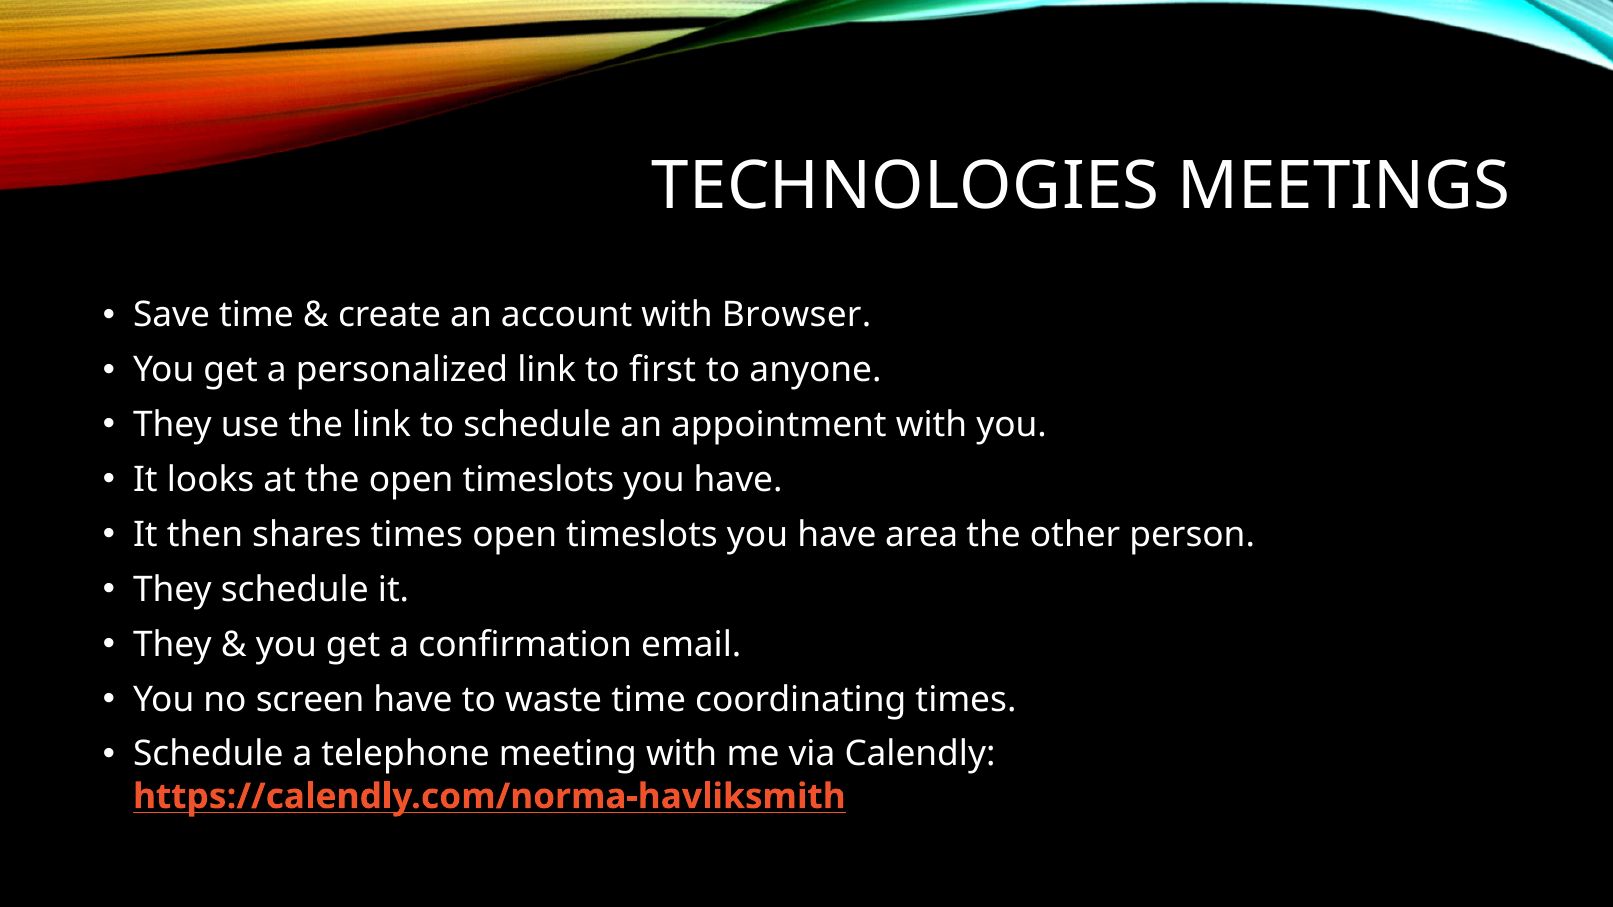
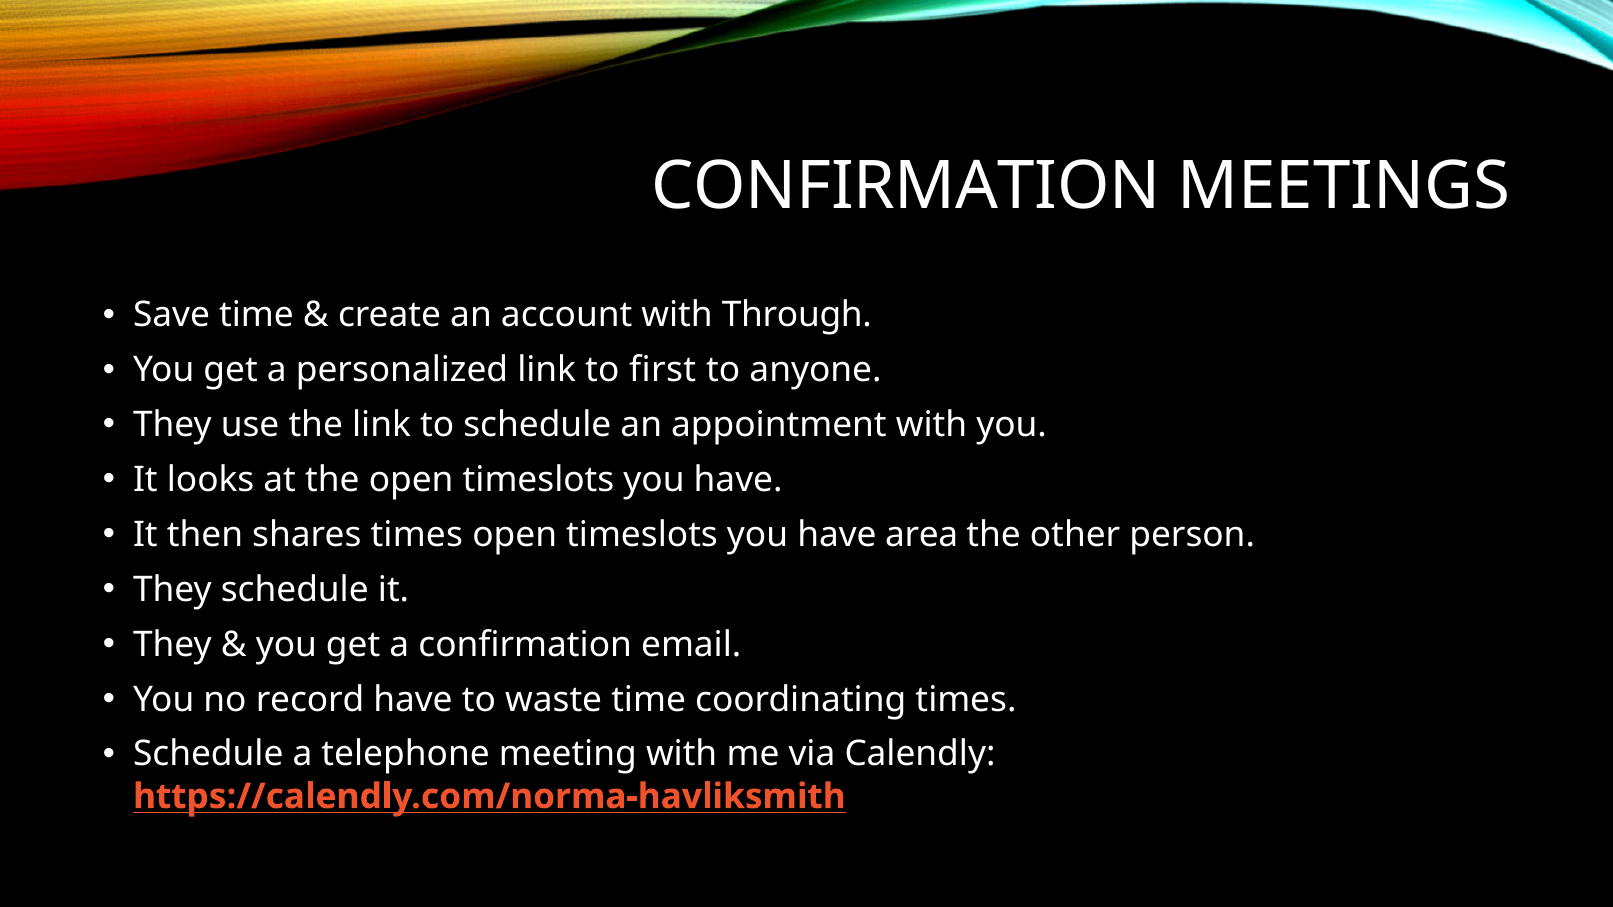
TECHNOLOGIES: TECHNOLOGIES -> CONFIRMATION (906, 186)
Browser: Browser -> Through (797, 315)
screen: screen -> record (310, 700)
